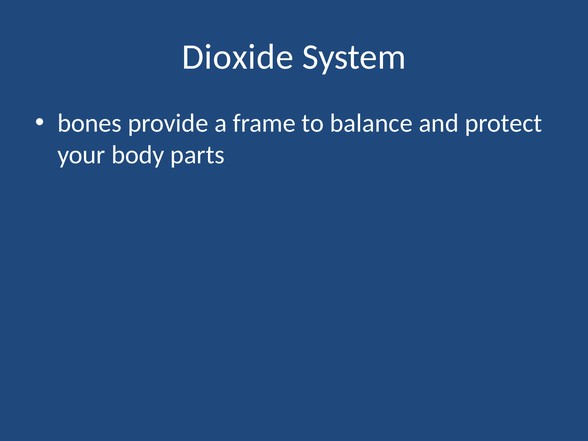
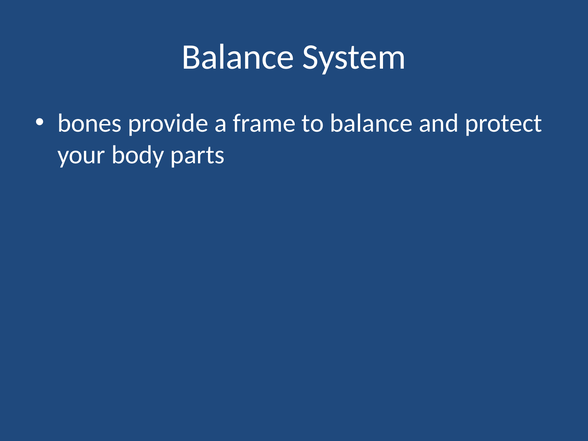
Dioxide: Dioxide -> Balance (238, 57)
